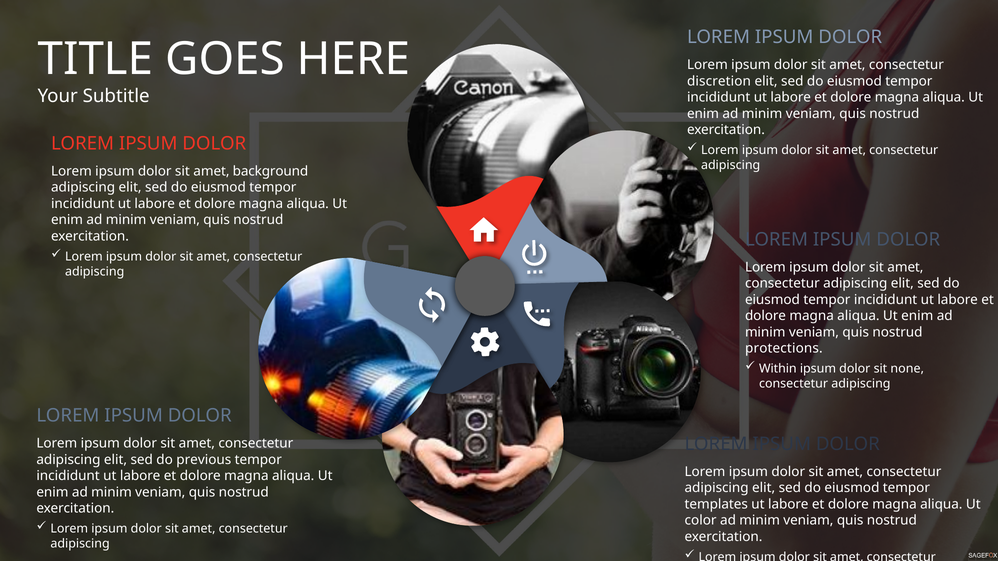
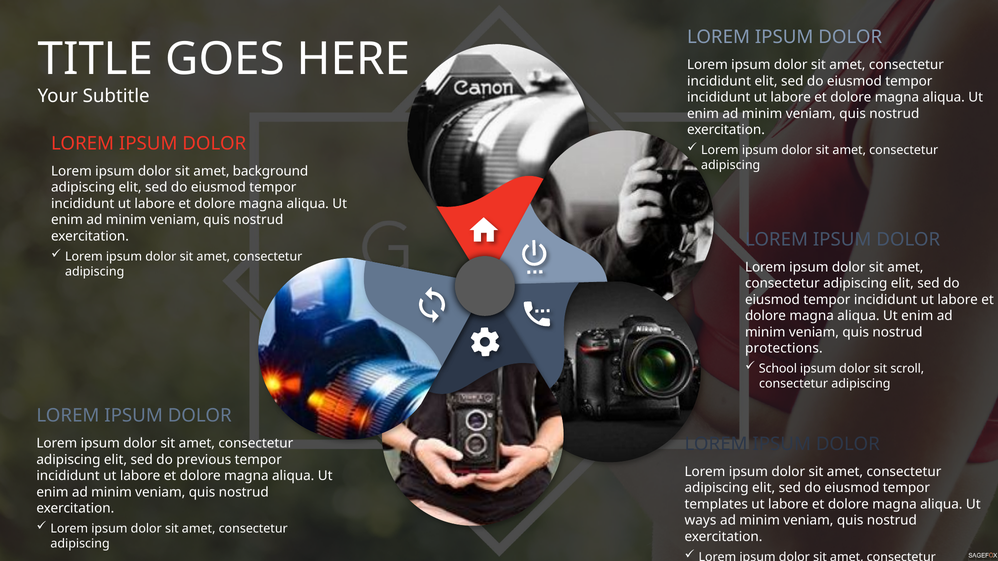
discretion: discretion -> incididunt (719, 81)
Within: Within -> School (778, 369)
none: none -> scroll (907, 369)
color: color -> ways (701, 521)
